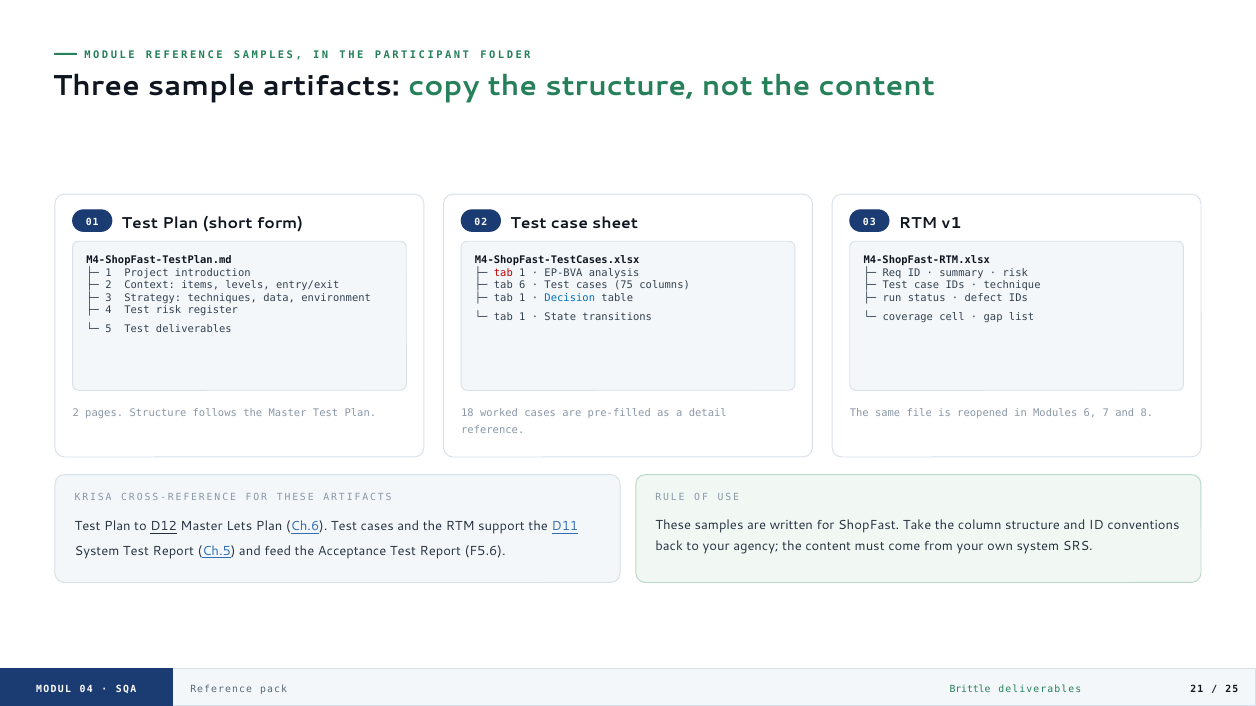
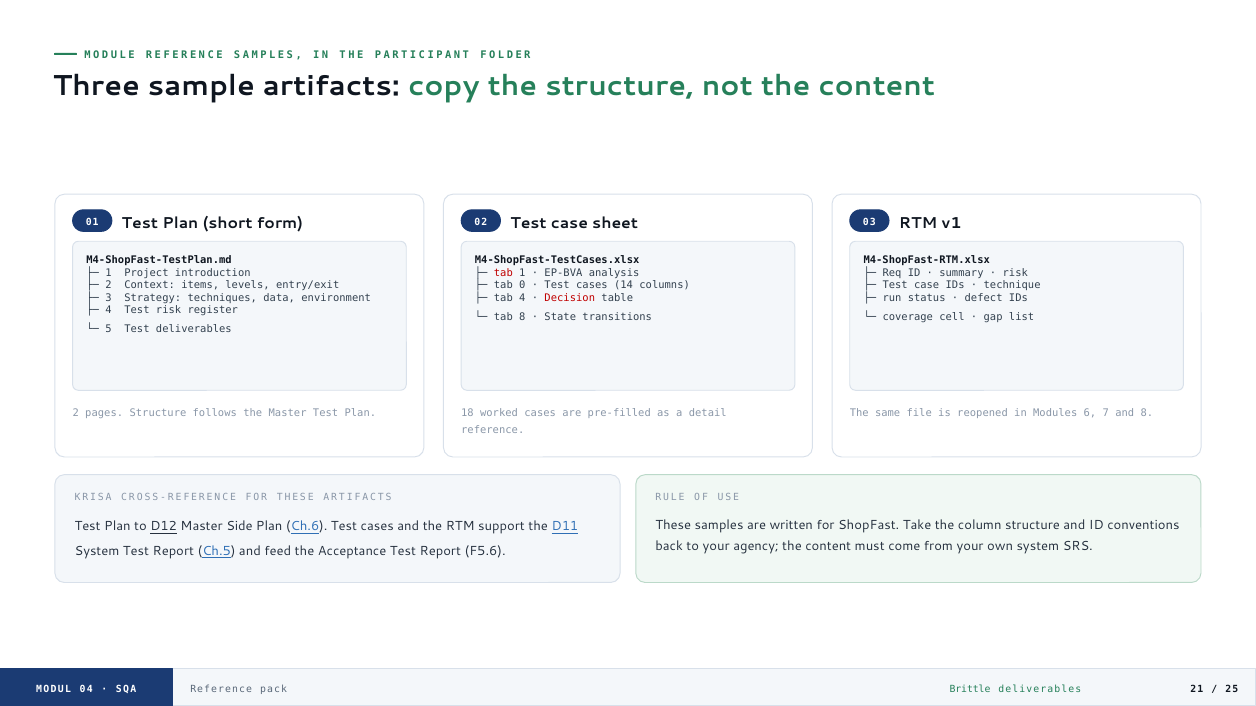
tab 6: 6 -> 0 (522, 285)
75: 75 -> 14 (624, 285)
1: 1 -> 4 (522, 298)
Decision colour: blue -> red (570, 298)
1: 1 -> 8 (522, 317)
Lets: Lets -> Side (239, 527)
